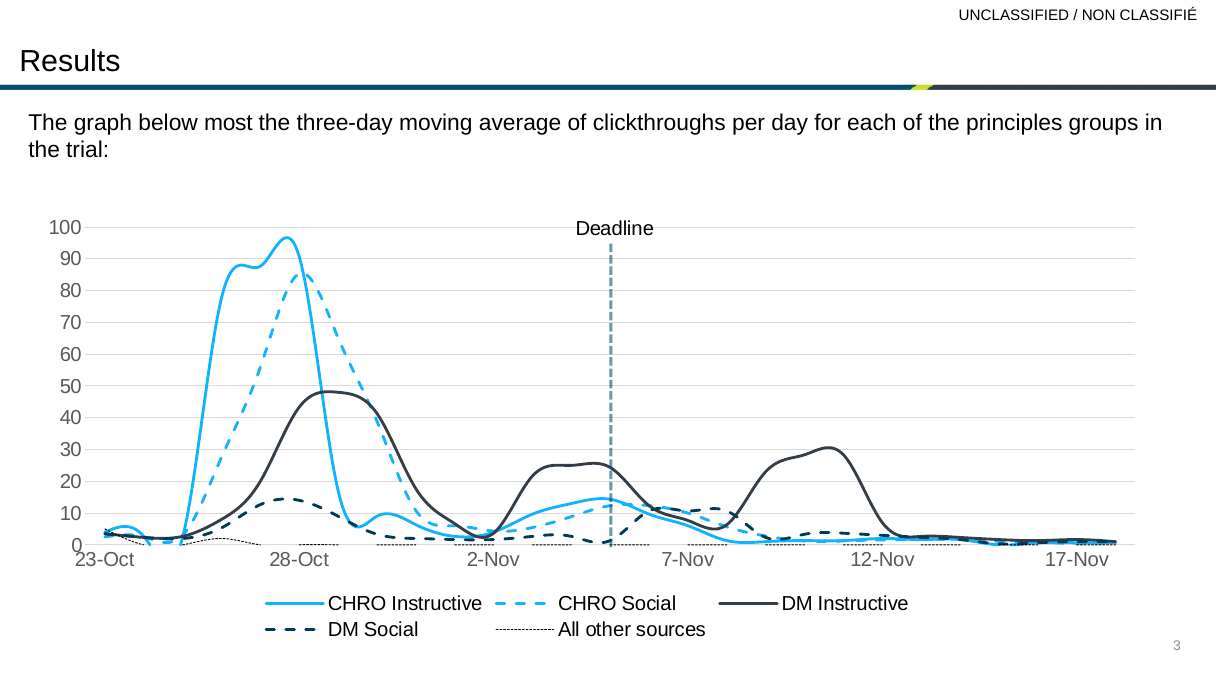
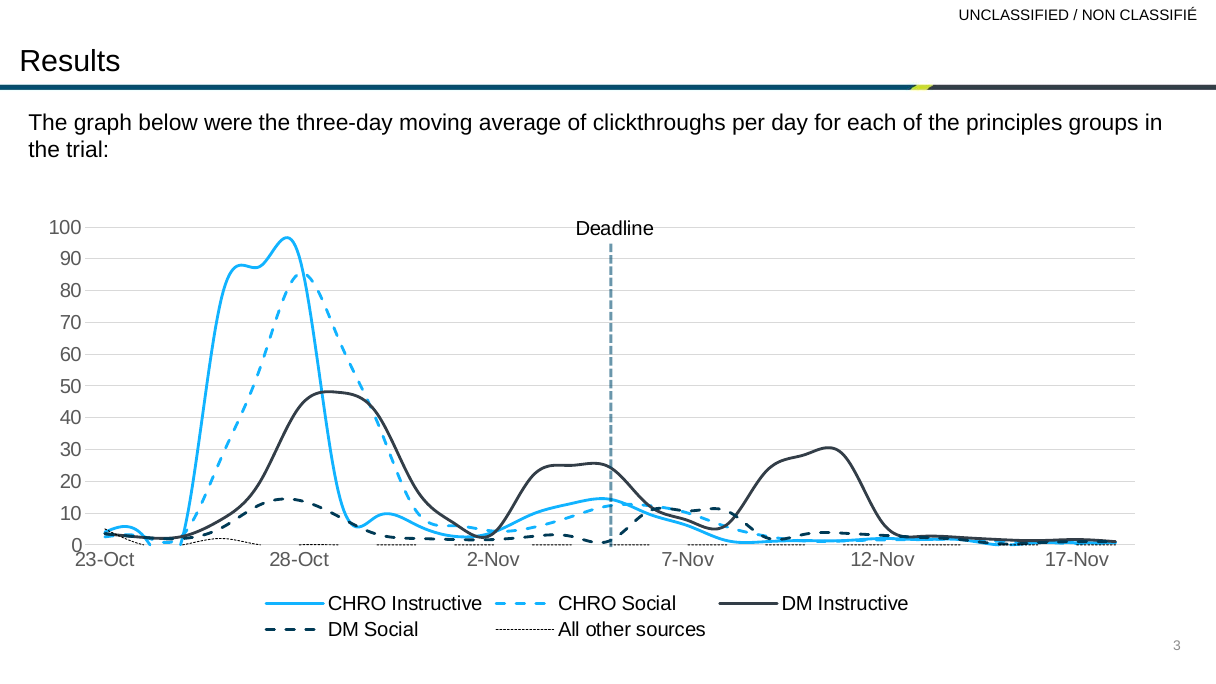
most: most -> were (228, 123)
